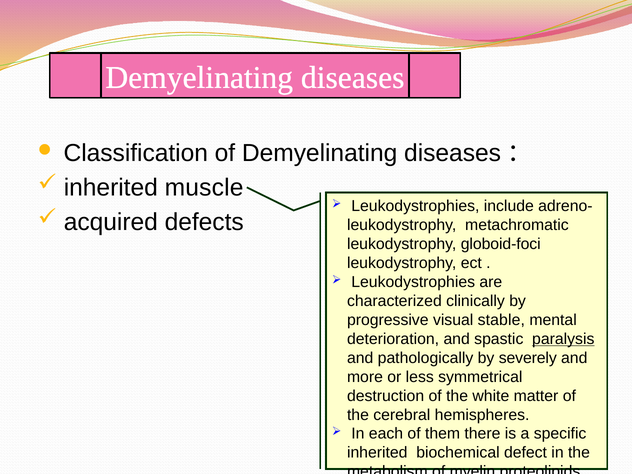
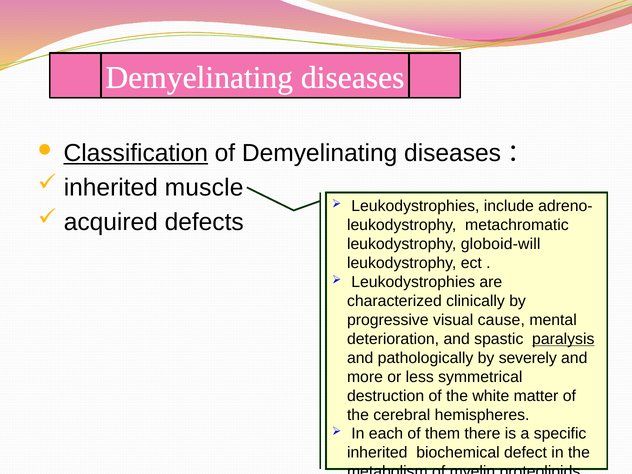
Classification underline: none -> present (136, 153)
globoid-foci: globoid-foci -> globoid-will (501, 244)
stable: stable -> cause (501, 320)
